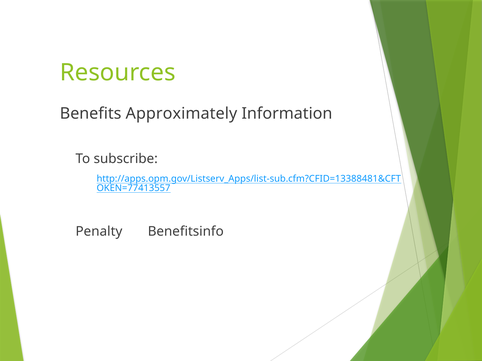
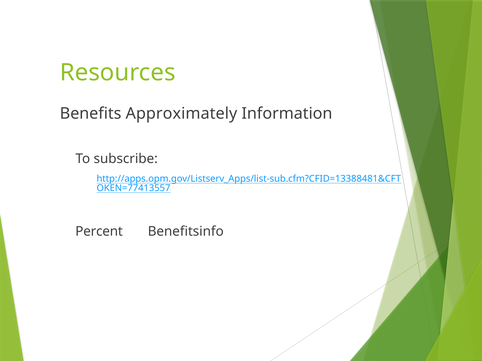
Penalty: Penalty -> Percent (99, 232)
